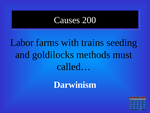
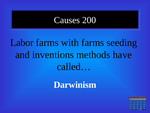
with trains: trains -> farms (93, 42)
goldilocks: goldilocks -> inventions (53, 54)
must: must -> have (122, 54)
